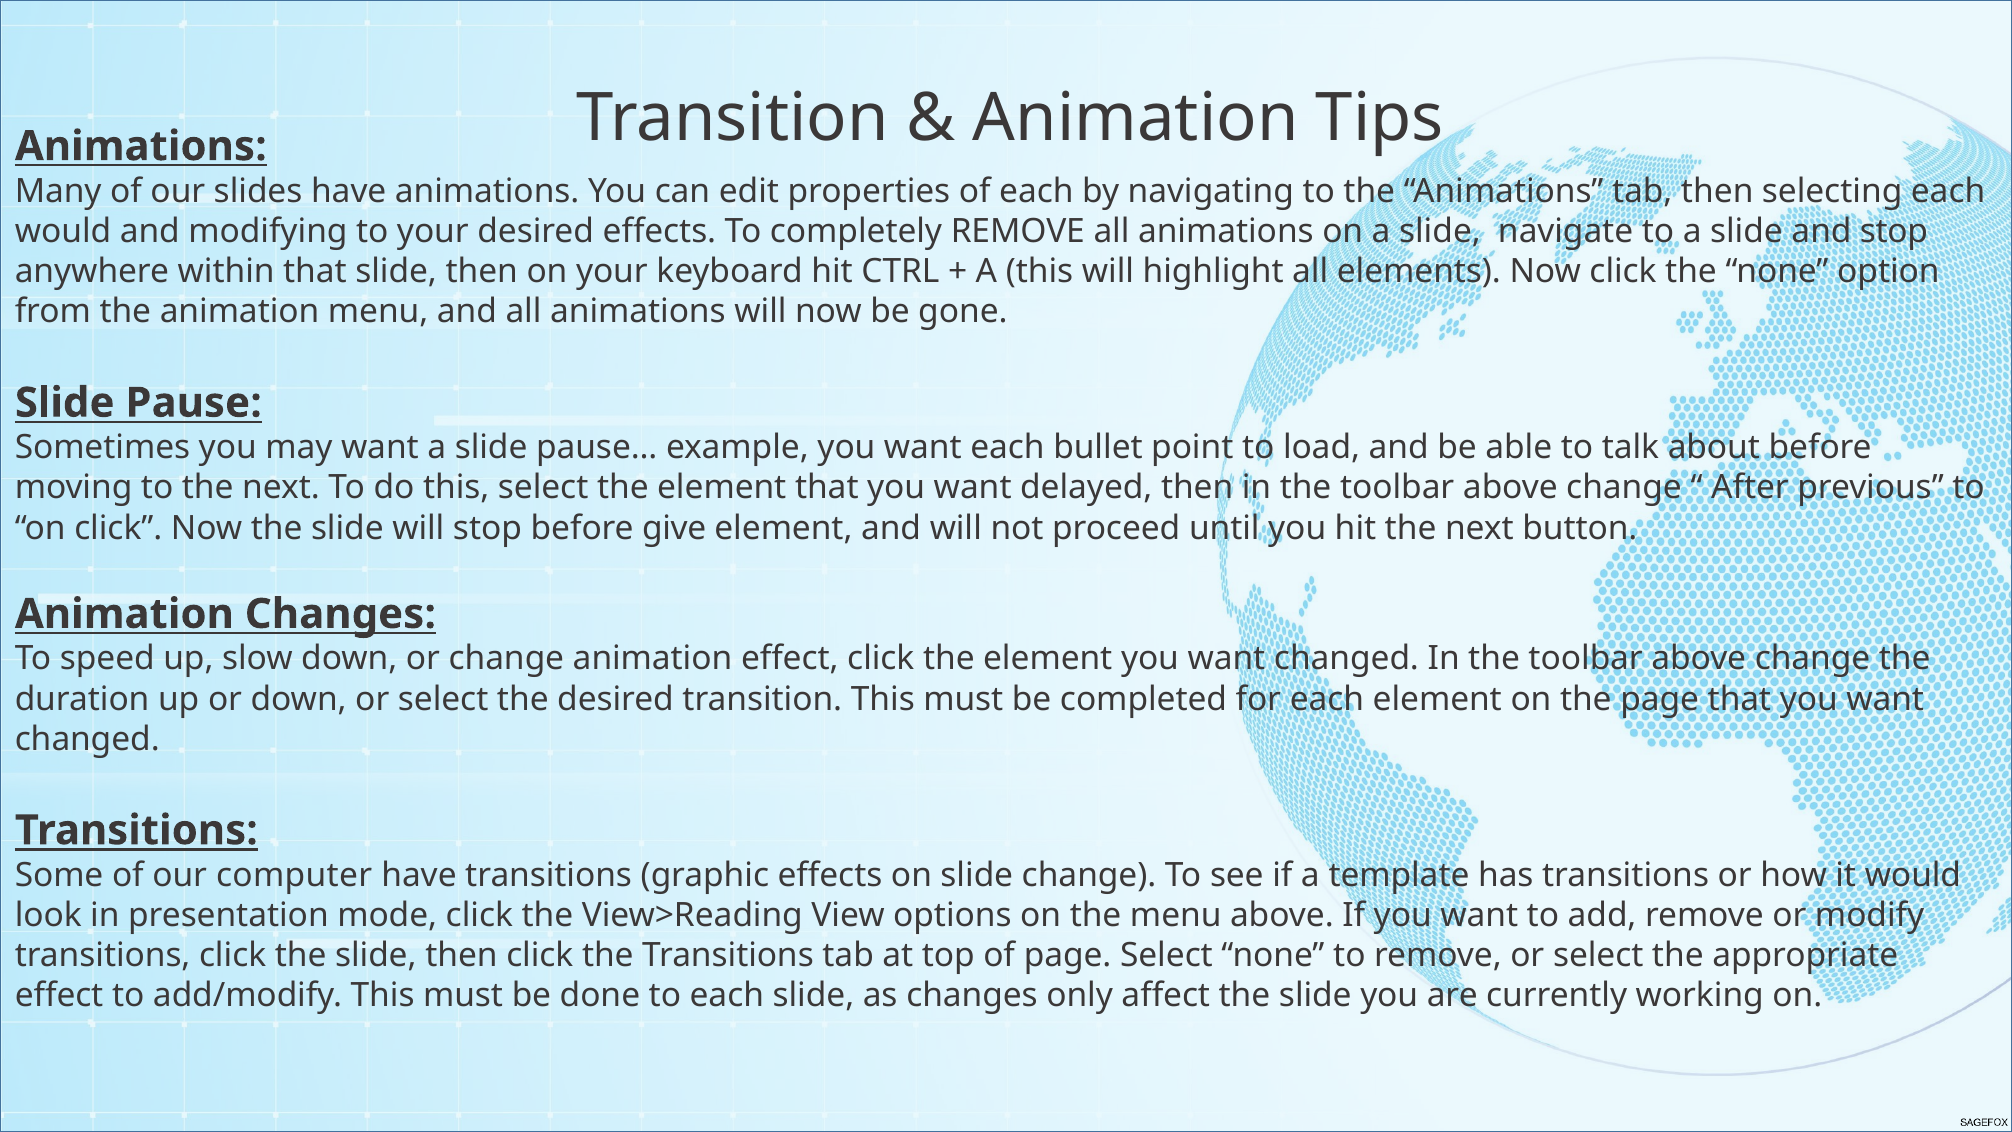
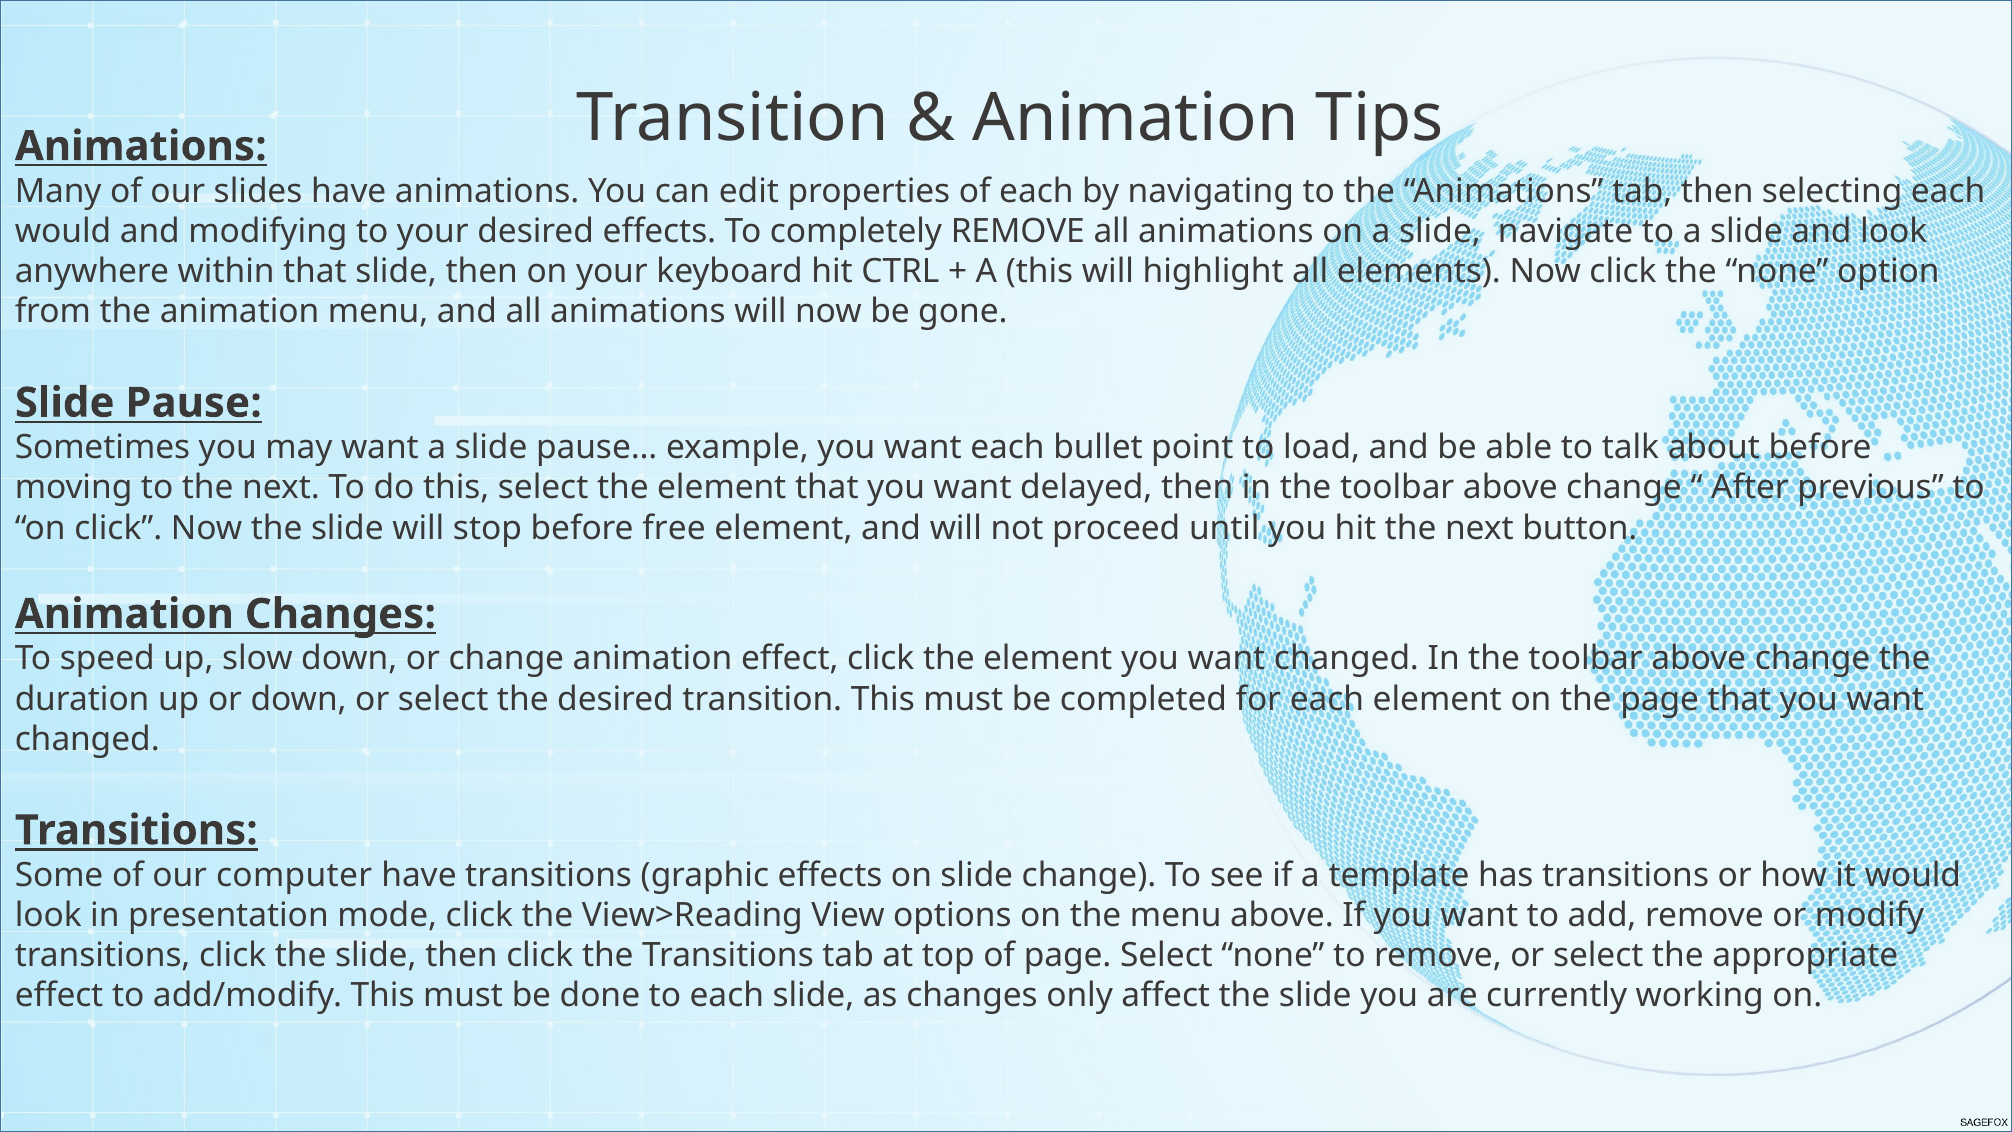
and stop: stop -> look (1894, 231)
give: give -> free (674, 528)
